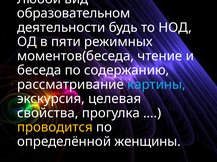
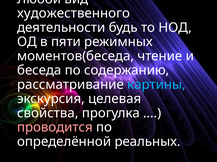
образовательном: образовательном -> художественного (74, 13)
проводится colour: yellow -> pink (55, 128)
женщины: женщины -> реальных (148, 142)
